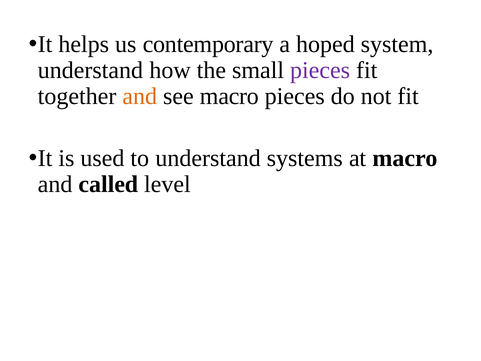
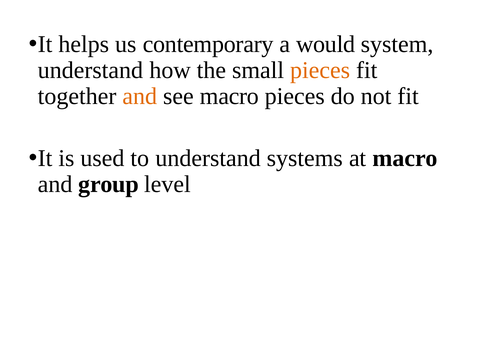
hoped: hoped -> would (326, 44)
pieces colour: purple -> orange (320, 70)
called: called -> group (109, 184)
